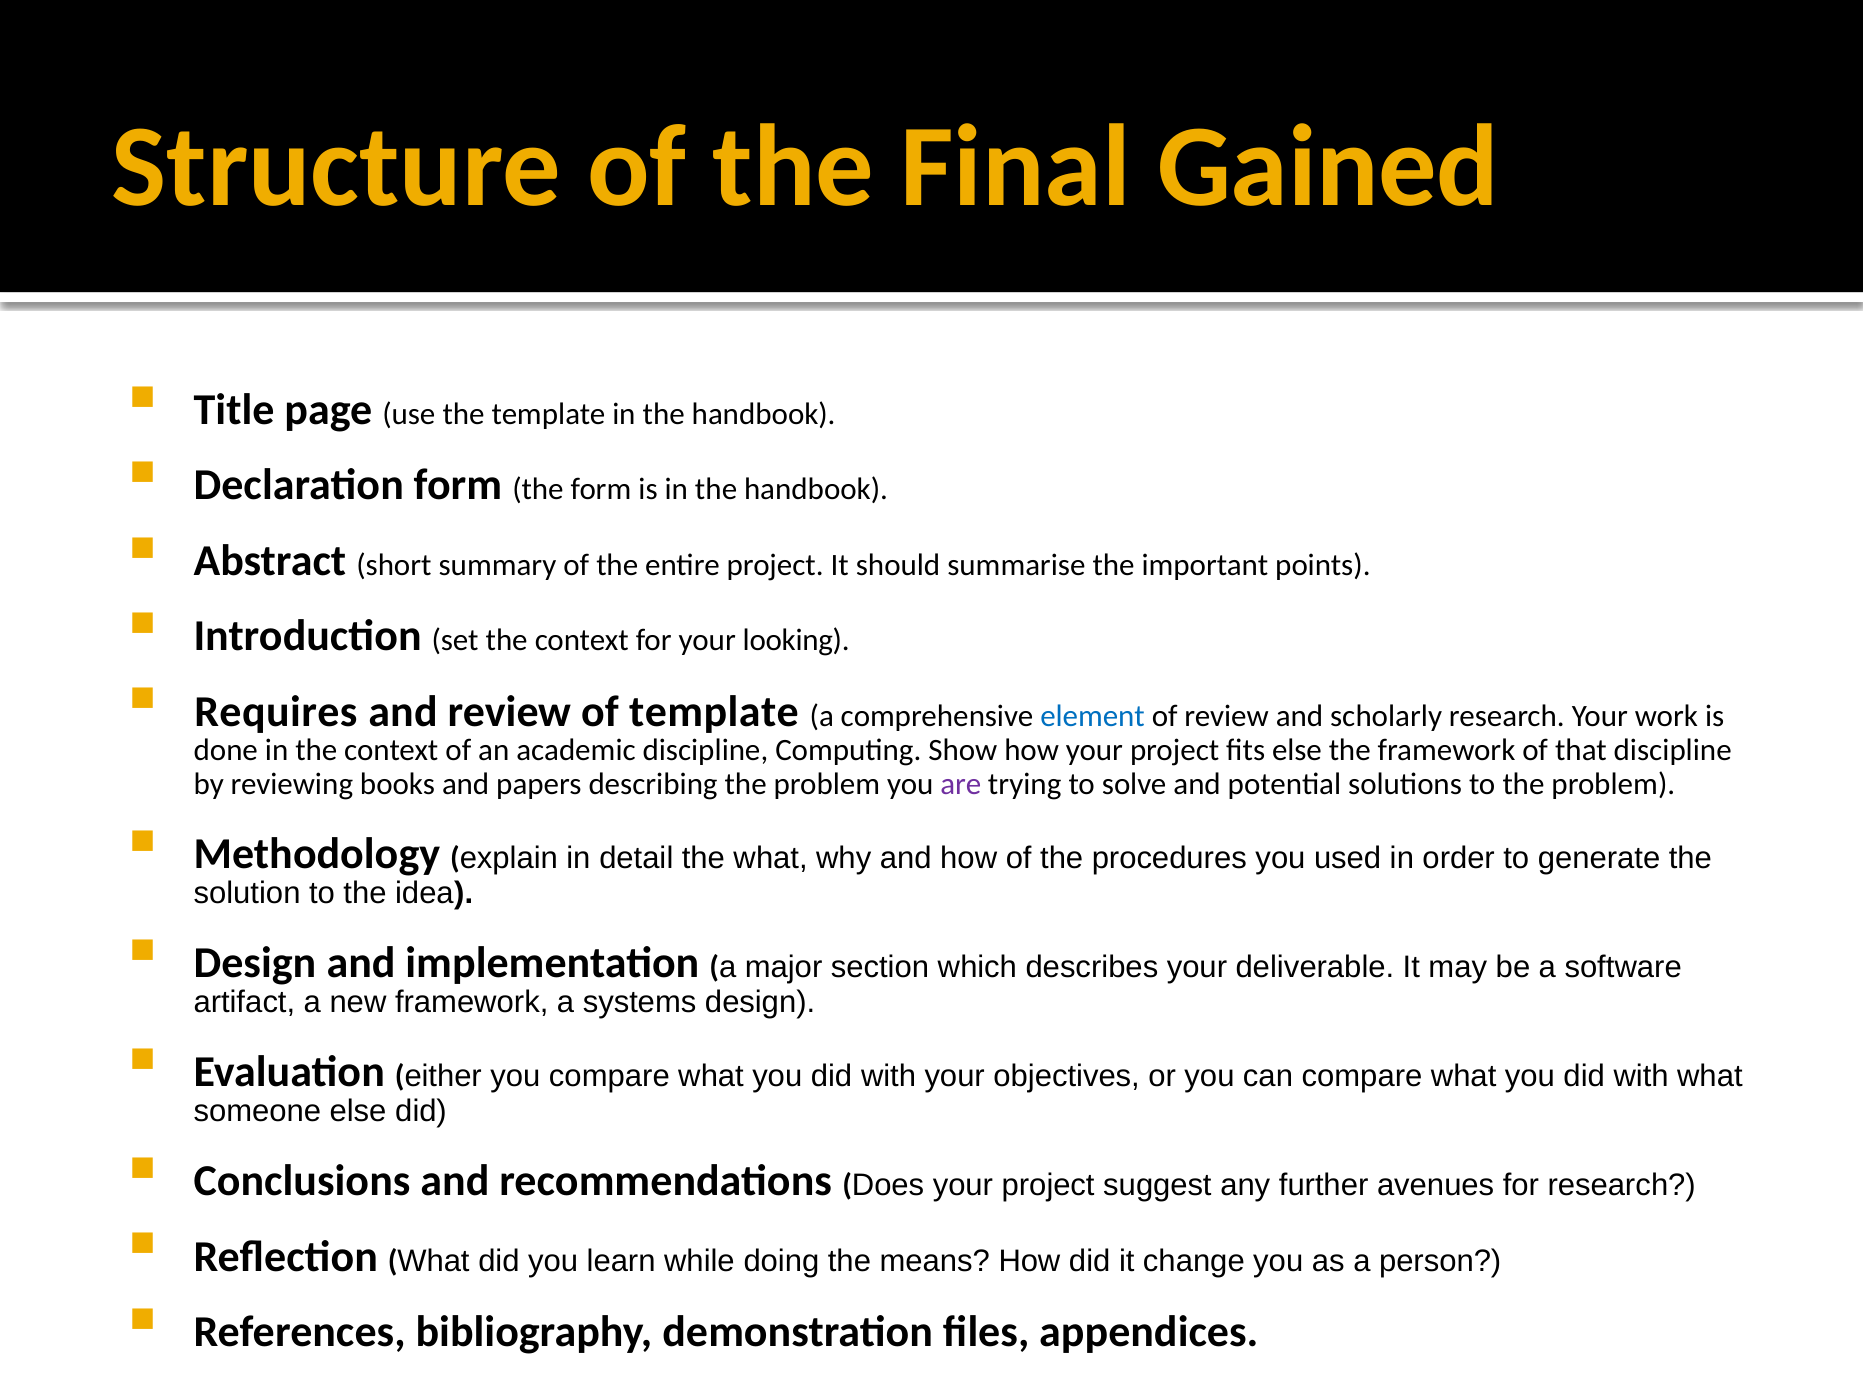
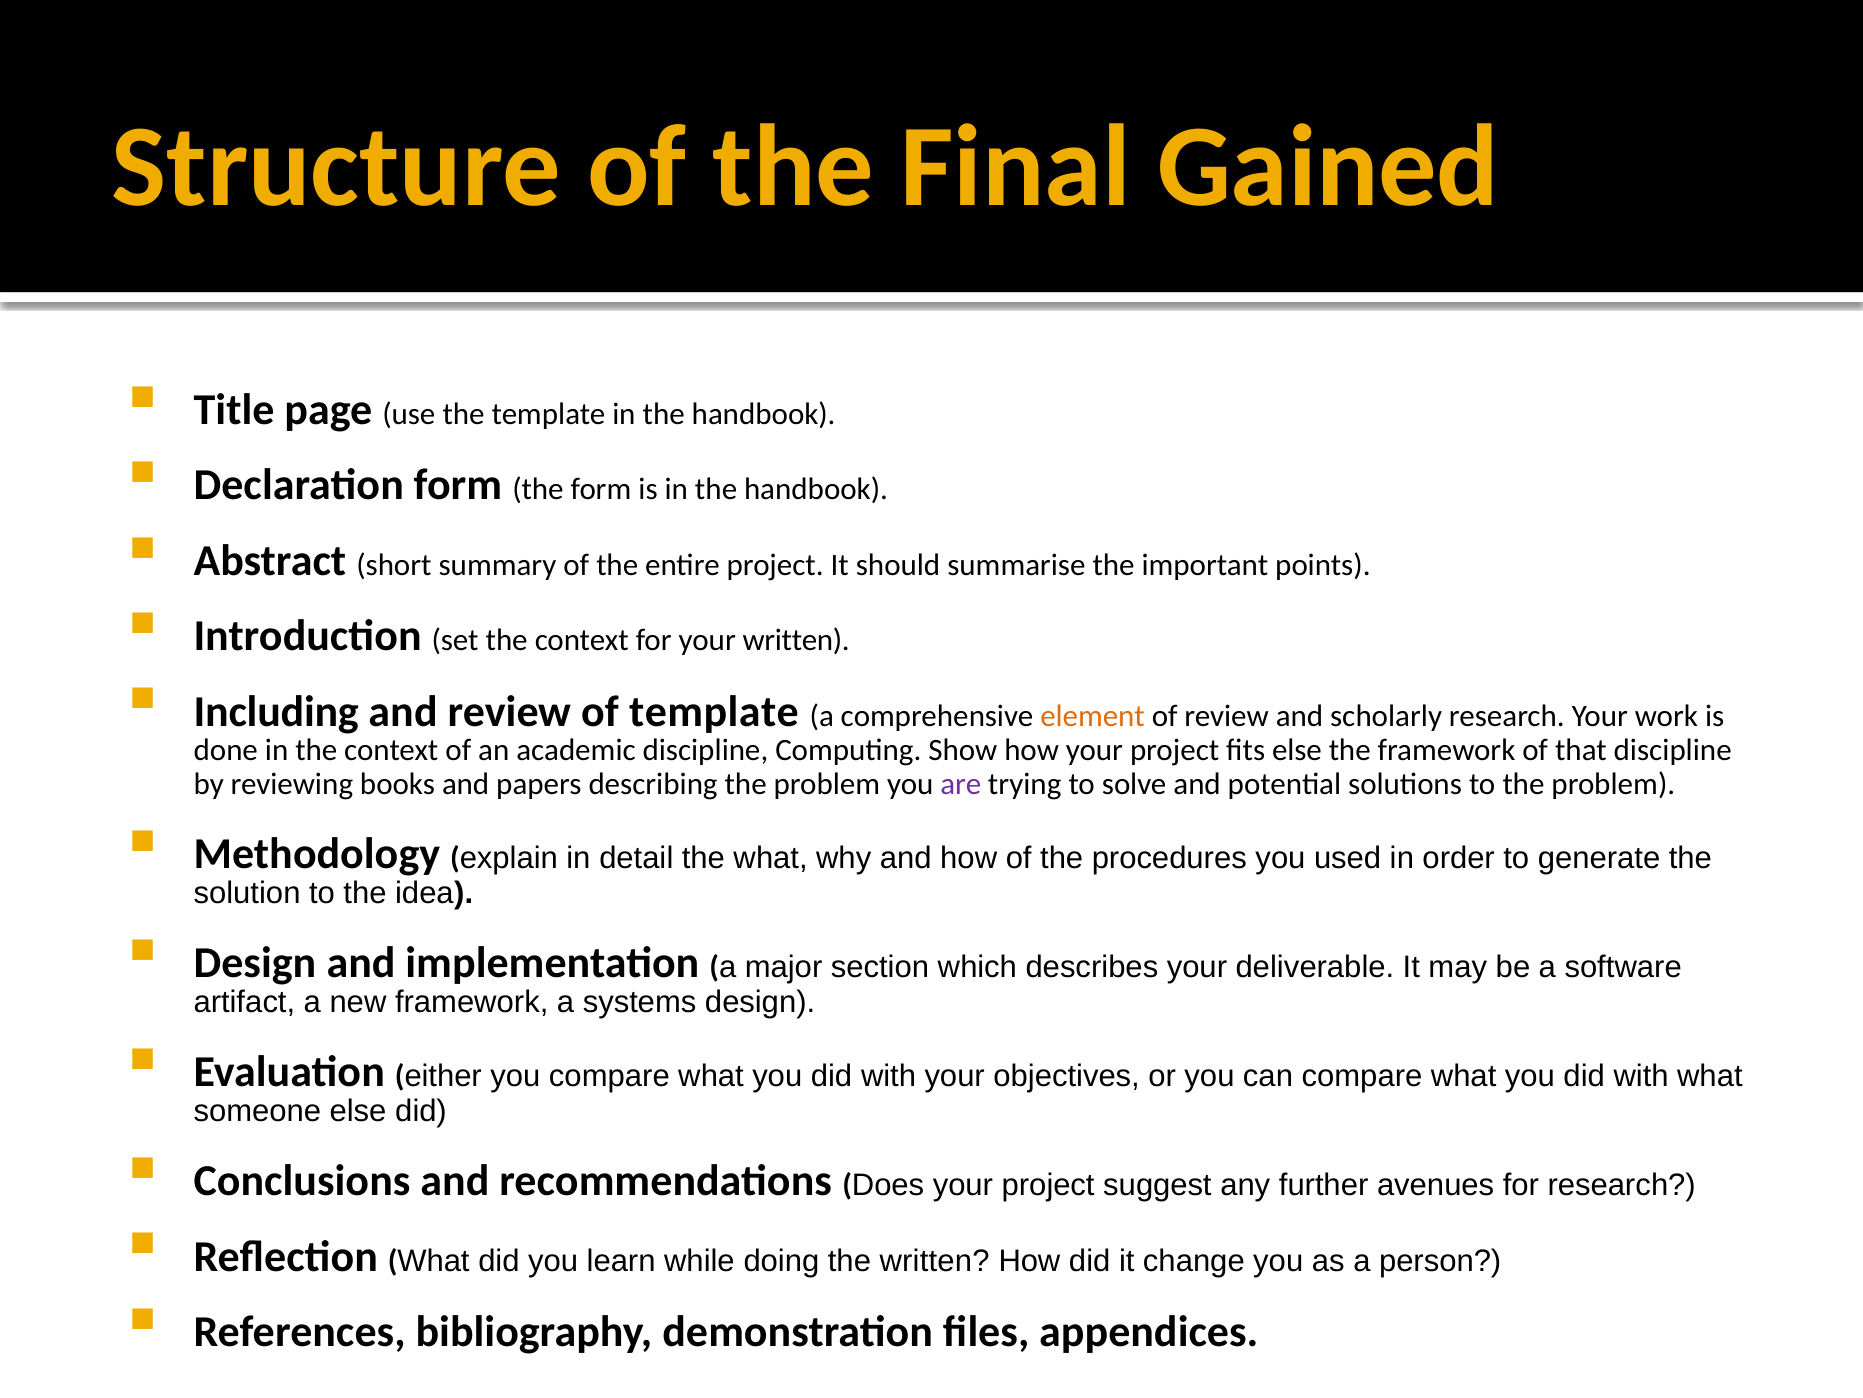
your looking: looking -> written (796, 640)
Requires: Requires -> Including (276, 711)
element colour: blue -> orange (1093, 716)
the means: means -> written (935, 1260)
